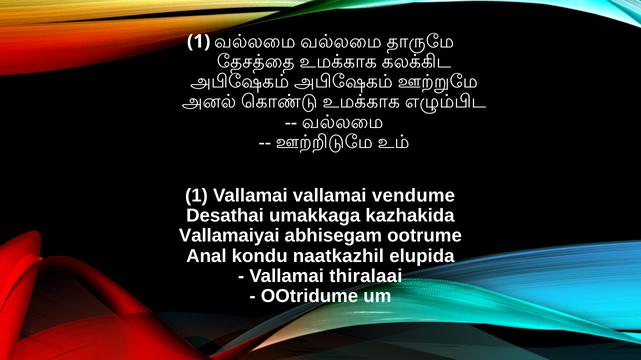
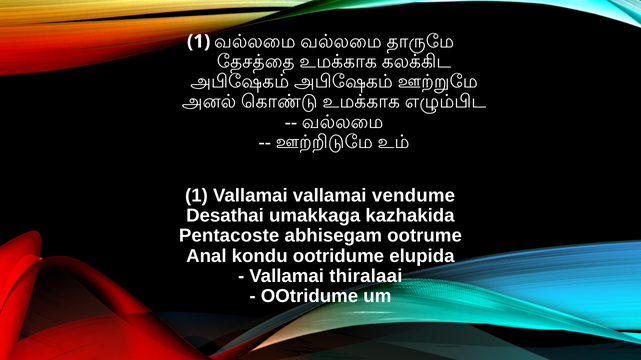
Vallamaiyai: Vallamaiyai -> Pentacoste (229, 236)
kondu naatkazhil: naatkazhil -> ootridume (338, 256)
